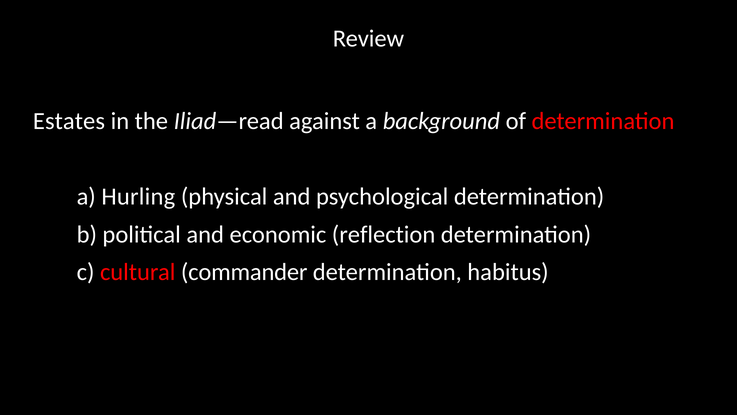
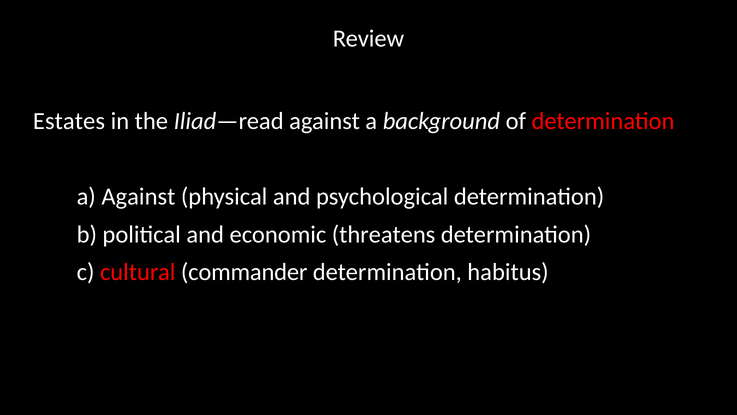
a Hurling: Hurling -> Against (138, 197)
reflection: reflection -> threatens (384, 234)
